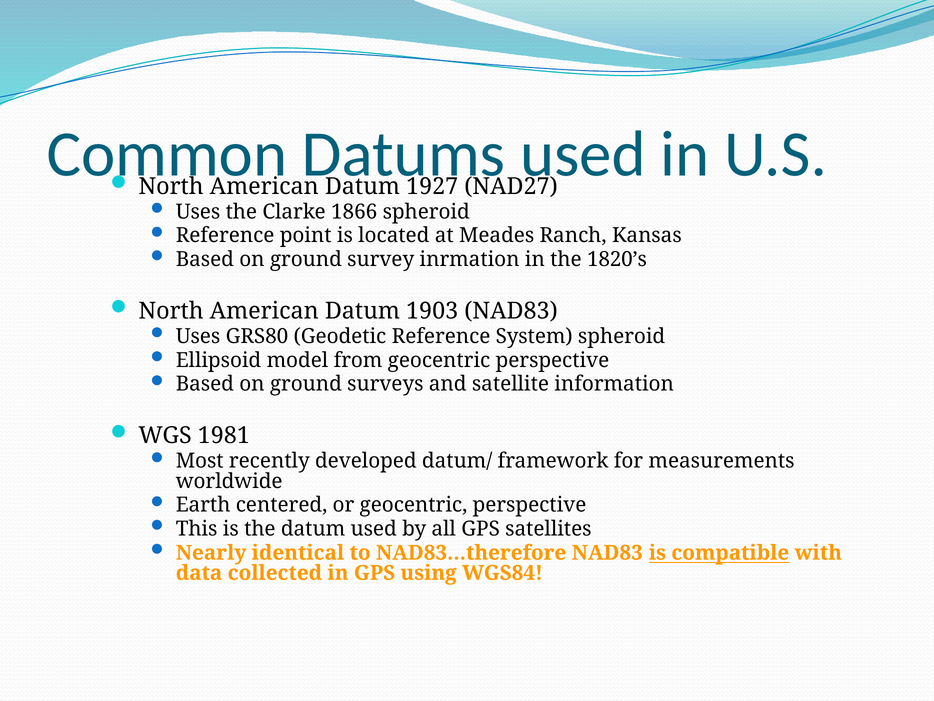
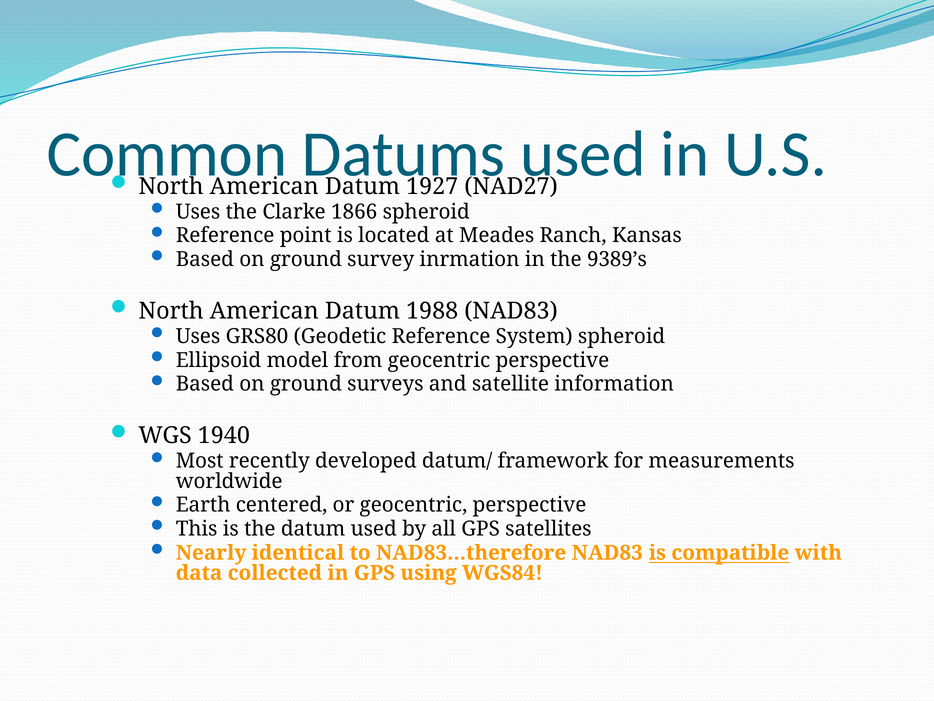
1820’s: 1820’s -> 9389’s (617, 259)
1903: 1903 -> 1988 (432, 311)
1981: 1981 -> 1940 (224, 435)
